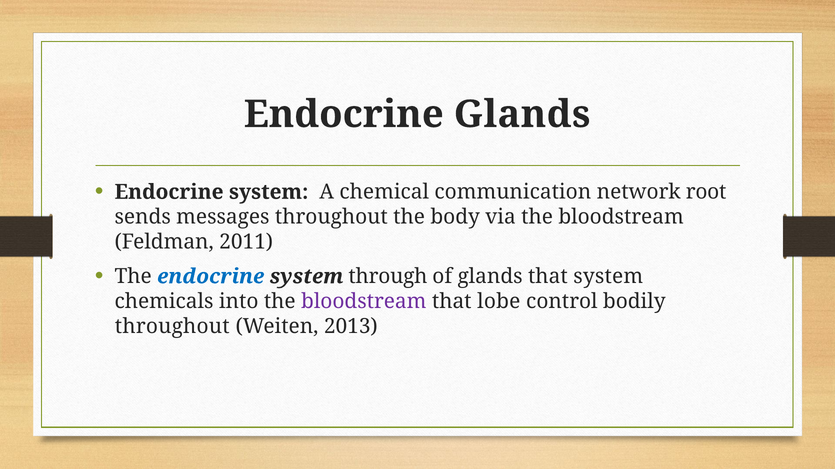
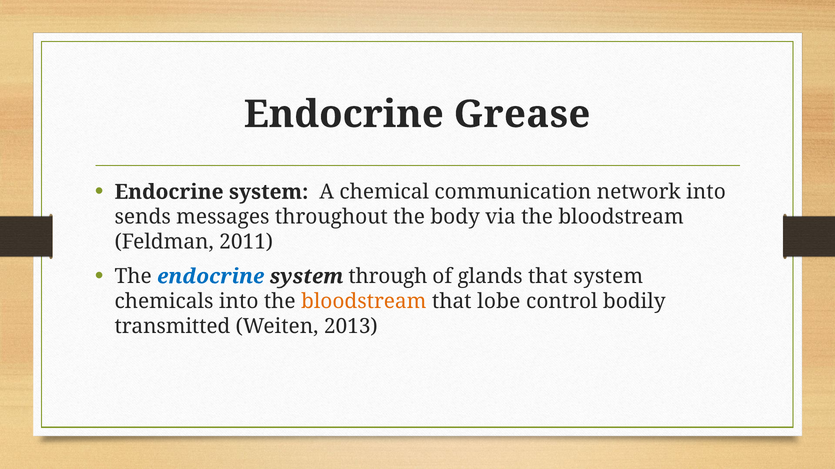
Endocrine Glands: Glands -> Grease (522, 115)
network root: root -> into (706, 192)
bloodstream colour: purple -> orange (364, 302)
throughout: throughout -> transmitted (172, 327)
